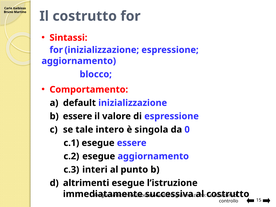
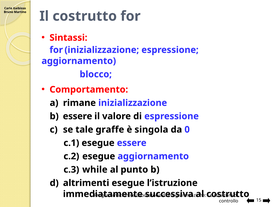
default: default -> rimane (79, 103)
intero: intero -> graffe (110, 130)
interi: interi -> while (95, 170)
